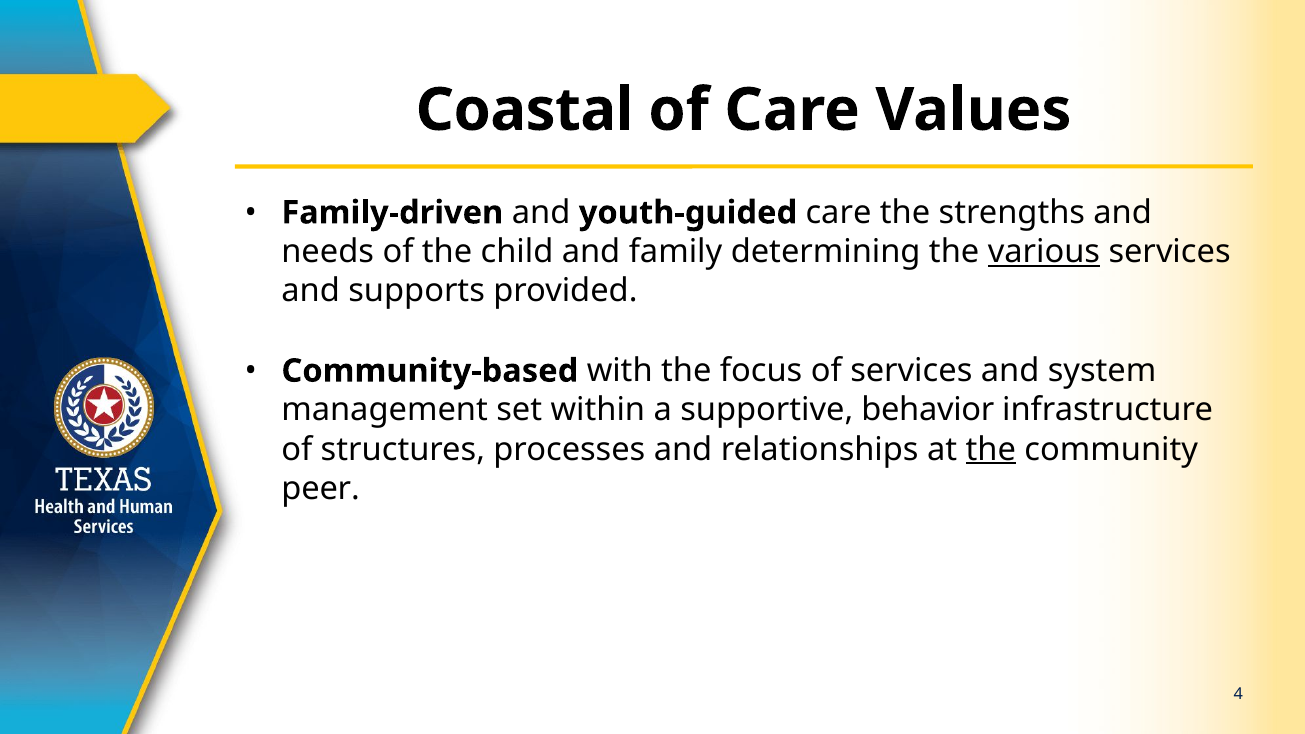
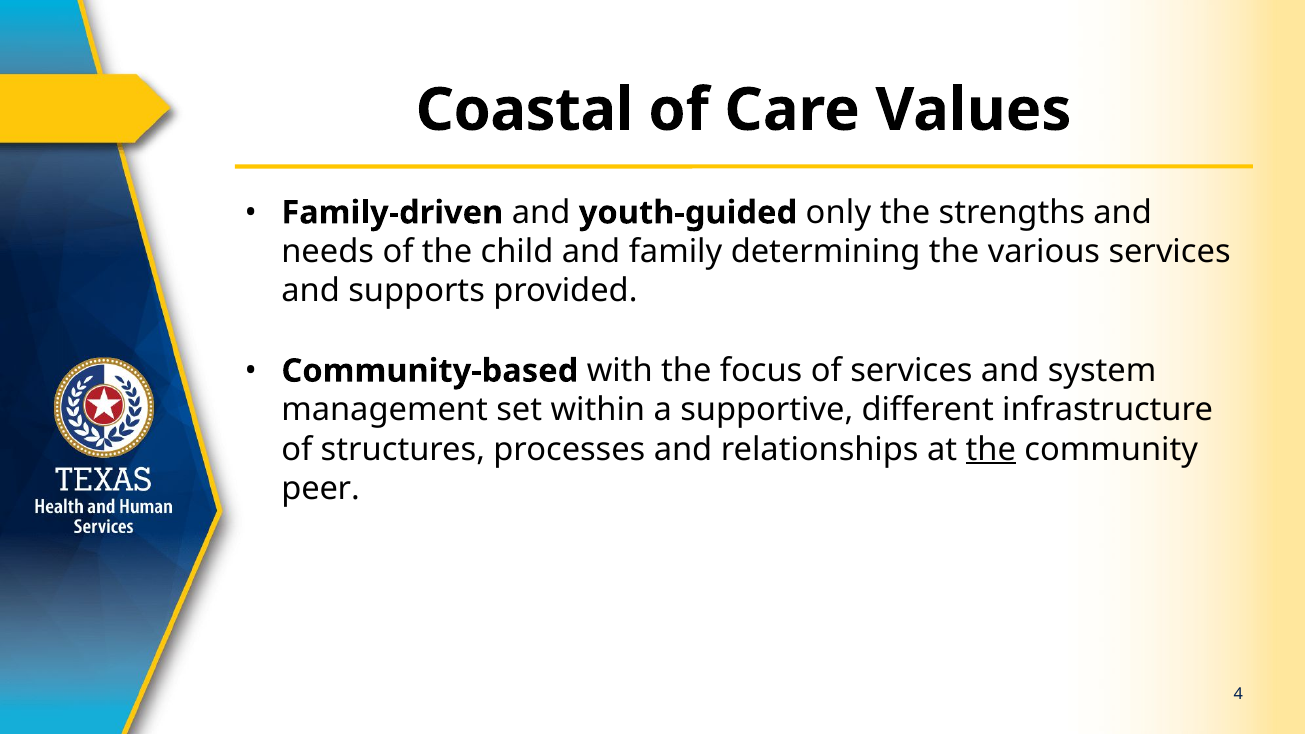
youth-guided care: care -> only (838, 213)
various underline: present -> none (1044, 252)
behavior: behavior -> different (928, 410)
